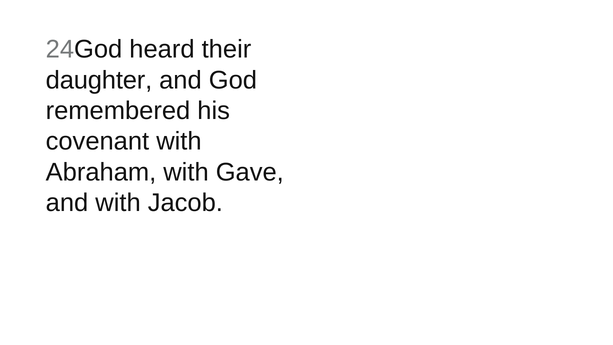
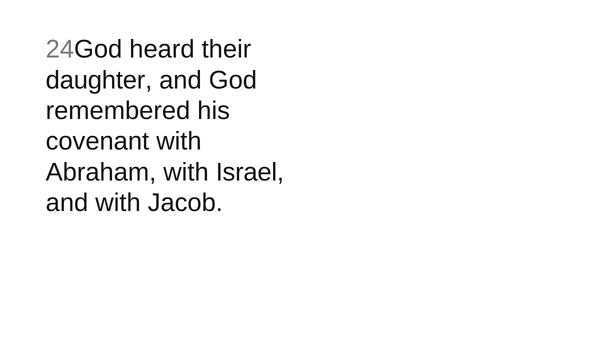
Gave: Gave -> Israel (250, 172)
